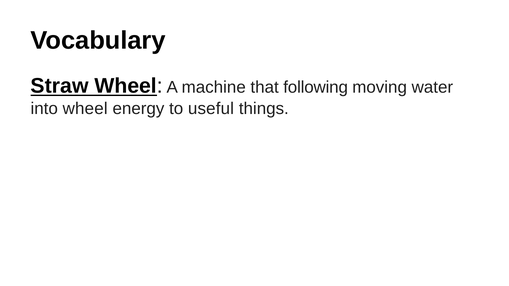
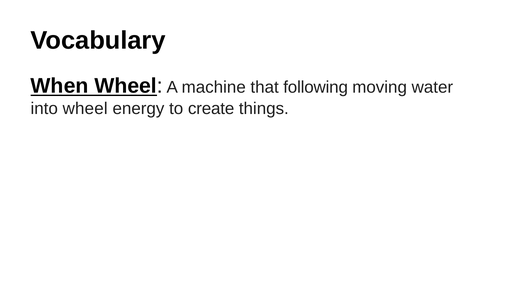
Straw: Straw -> When (60, 86)
useful: useful -> create (211, 109)
